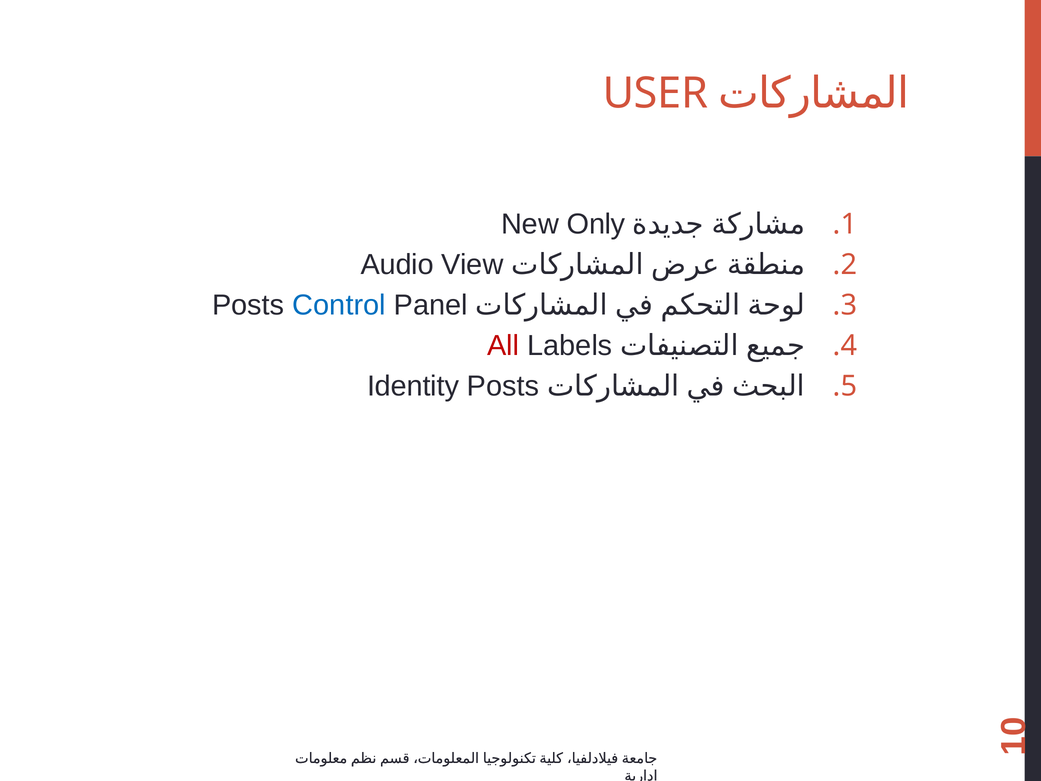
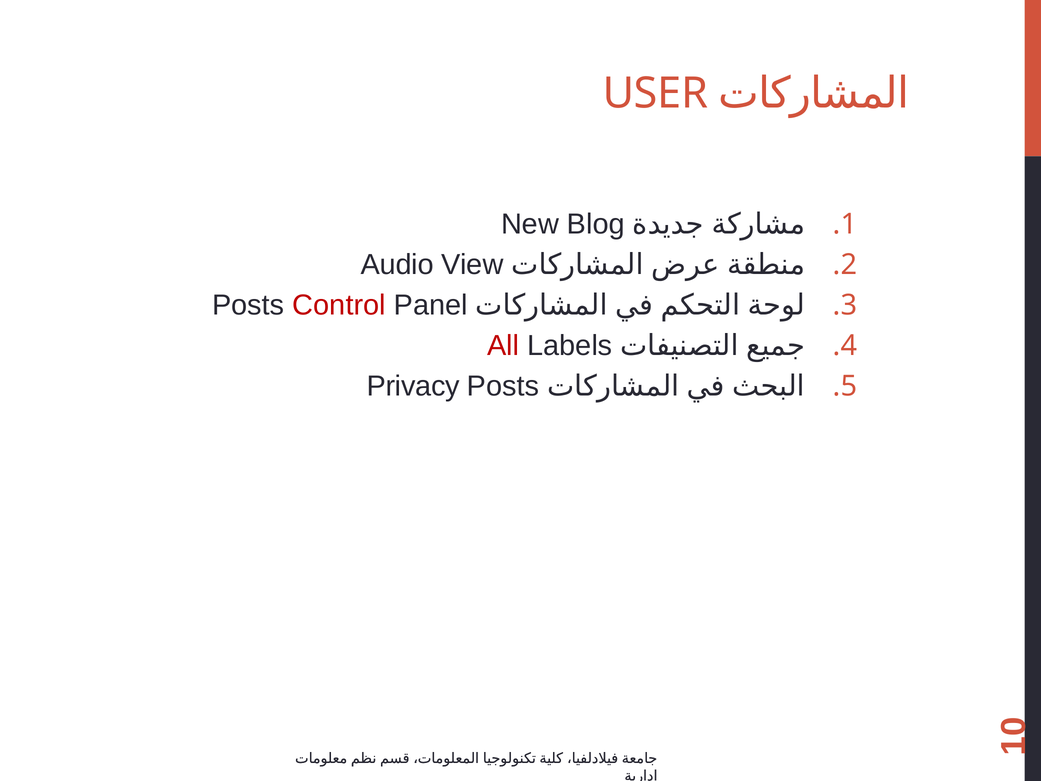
Only: Only -> Blog (596, 224)
Control colour: blue -> red (339, 305)
Identity: Identity -> Privacy (413, 386)
